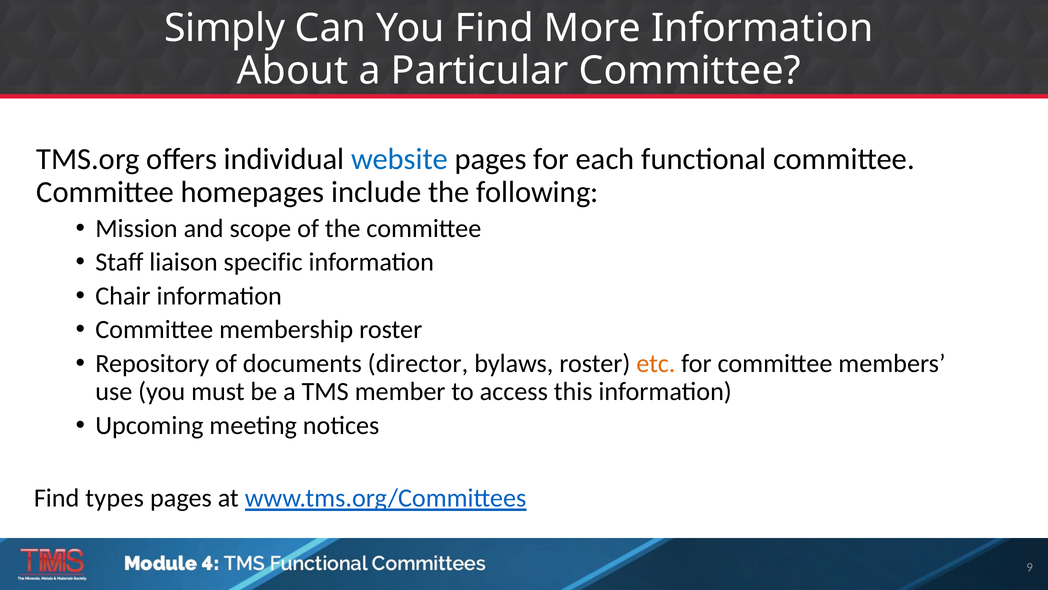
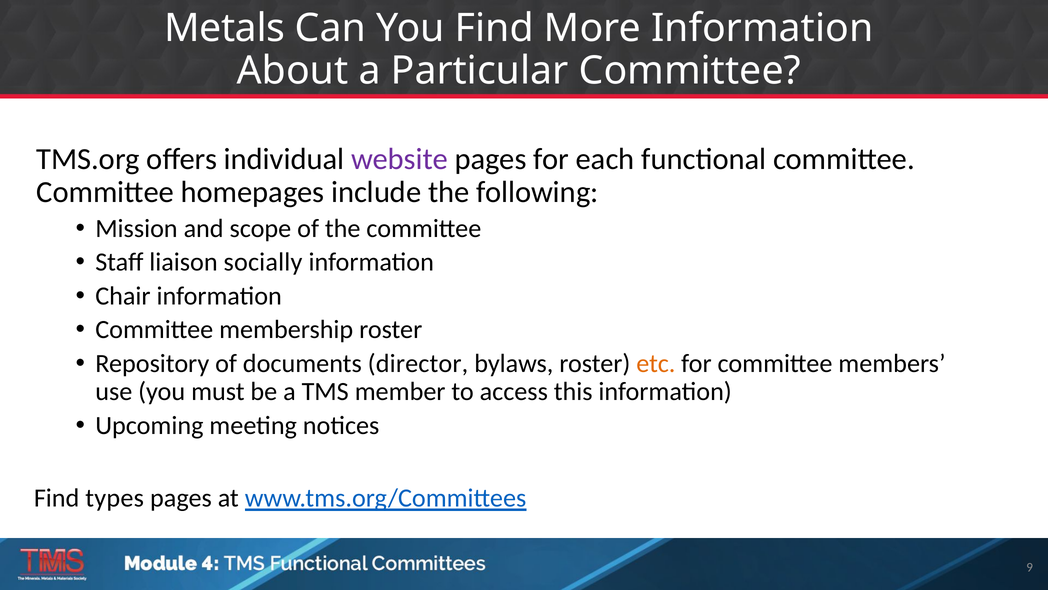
Simply: Simply -> Metals (225, 28)
website colour: blue -> purple (399, 159)
specific: specific -> socially (263, 262)
